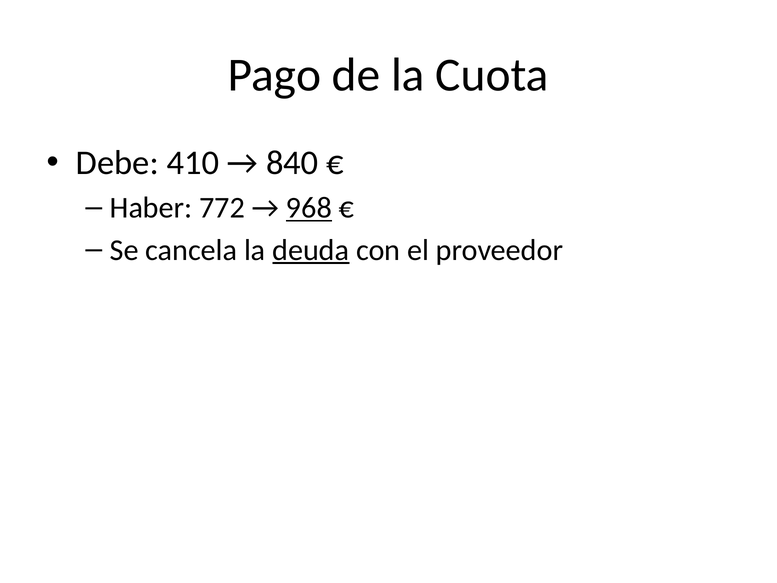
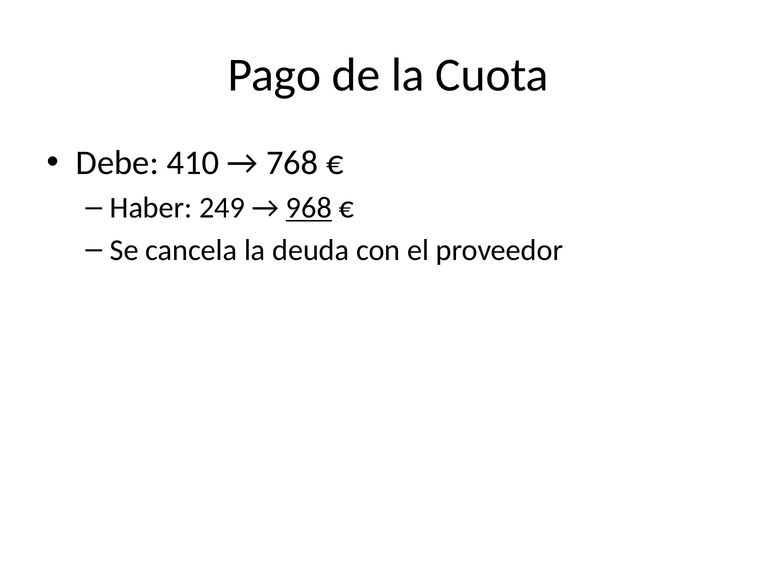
840: 840 -> 768 (292, 163)
772: 772 -> 249 (222, 208)
deuda underline: present -> none (311, 250)
